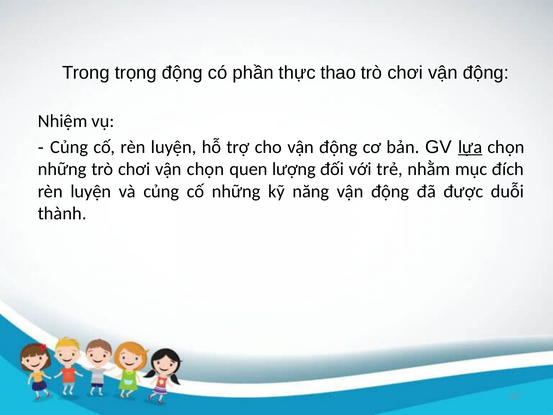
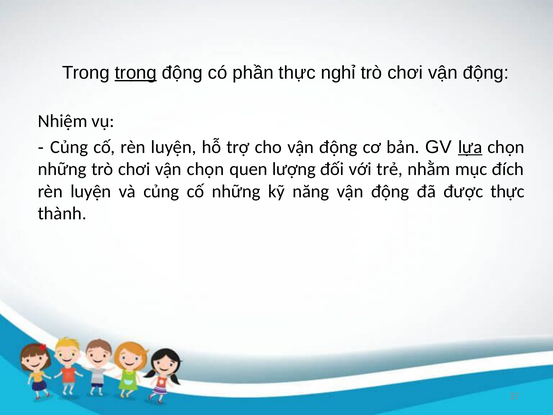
trọng underline: none -> present (136, 73)
thao: thao -> nghỉ (338, 73)
được duỗi: duỗi -> thực (507, 191)
